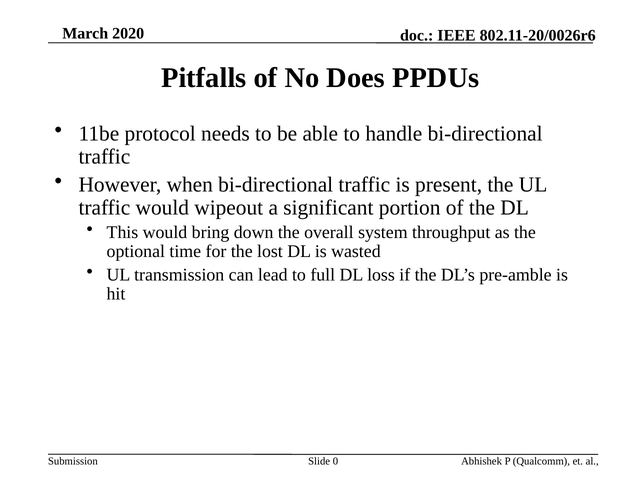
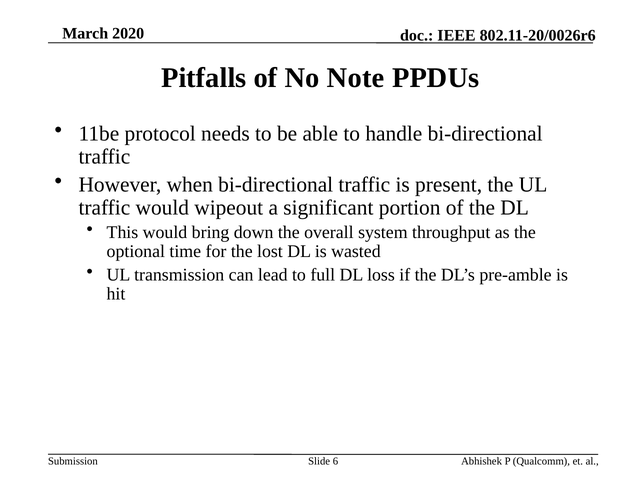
Does: Does -> Note (356, 78)
0: 0 -> 6 (335, 461)
